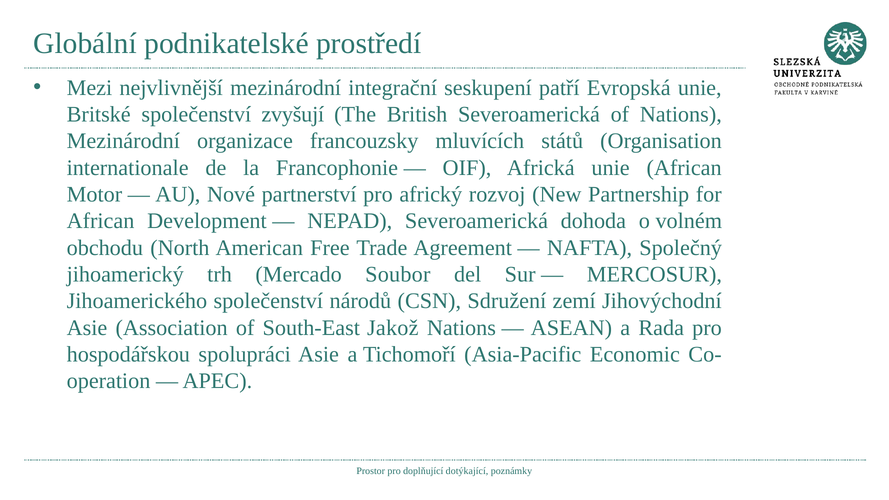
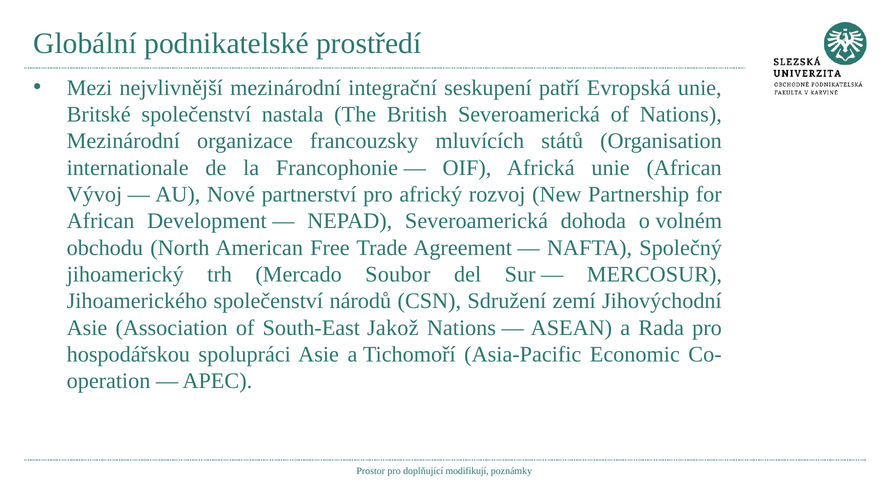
zvyšují: zvyšují -> nastala (293, 114)
Motor: Motor -> Vývoj (94, 194)
dotýkající: dotýkající -> modifikují (467, 471)
